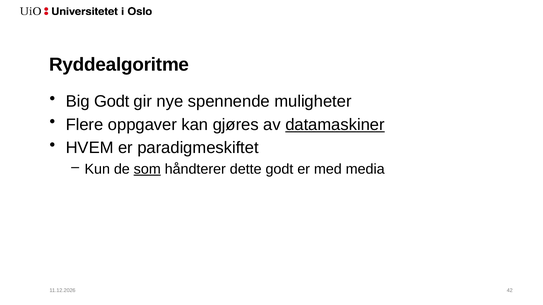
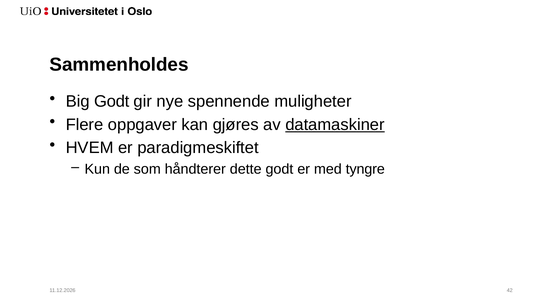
Ryddealgoritme: Ryddealgoritme -> Sammenholdes (119, 65)
som underline: present -> none (147, 169)
media: media -> tyngre (365, 169)
